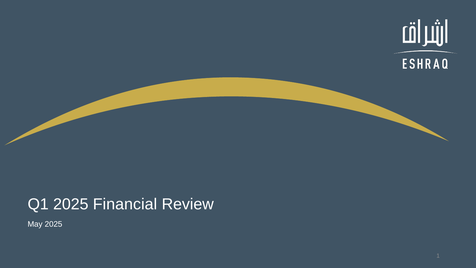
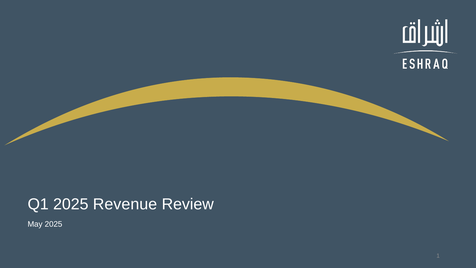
Financial: Financial -> Revenue (125, 204)
